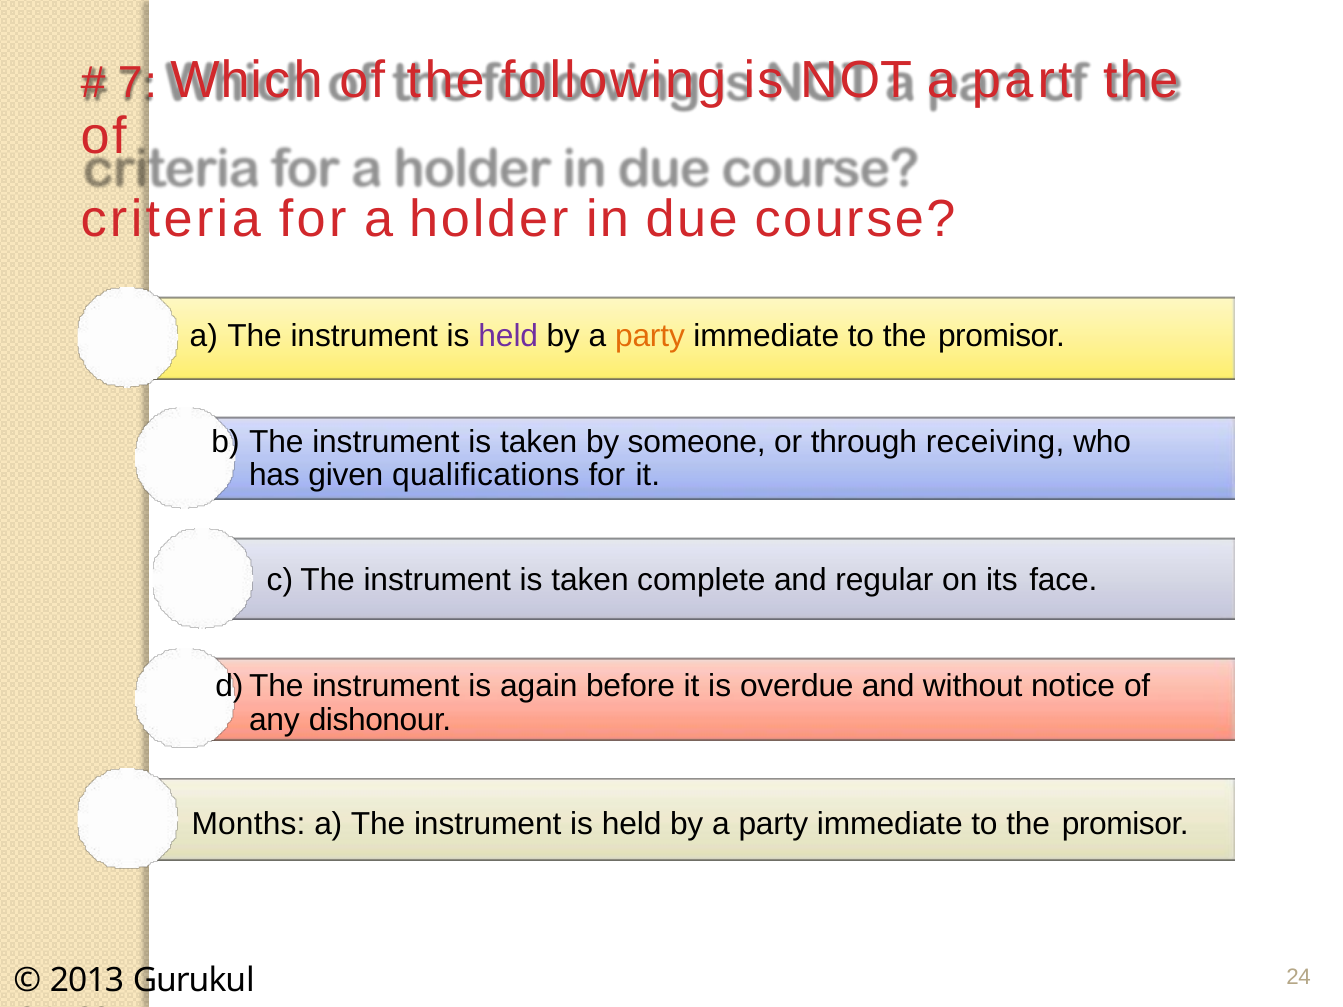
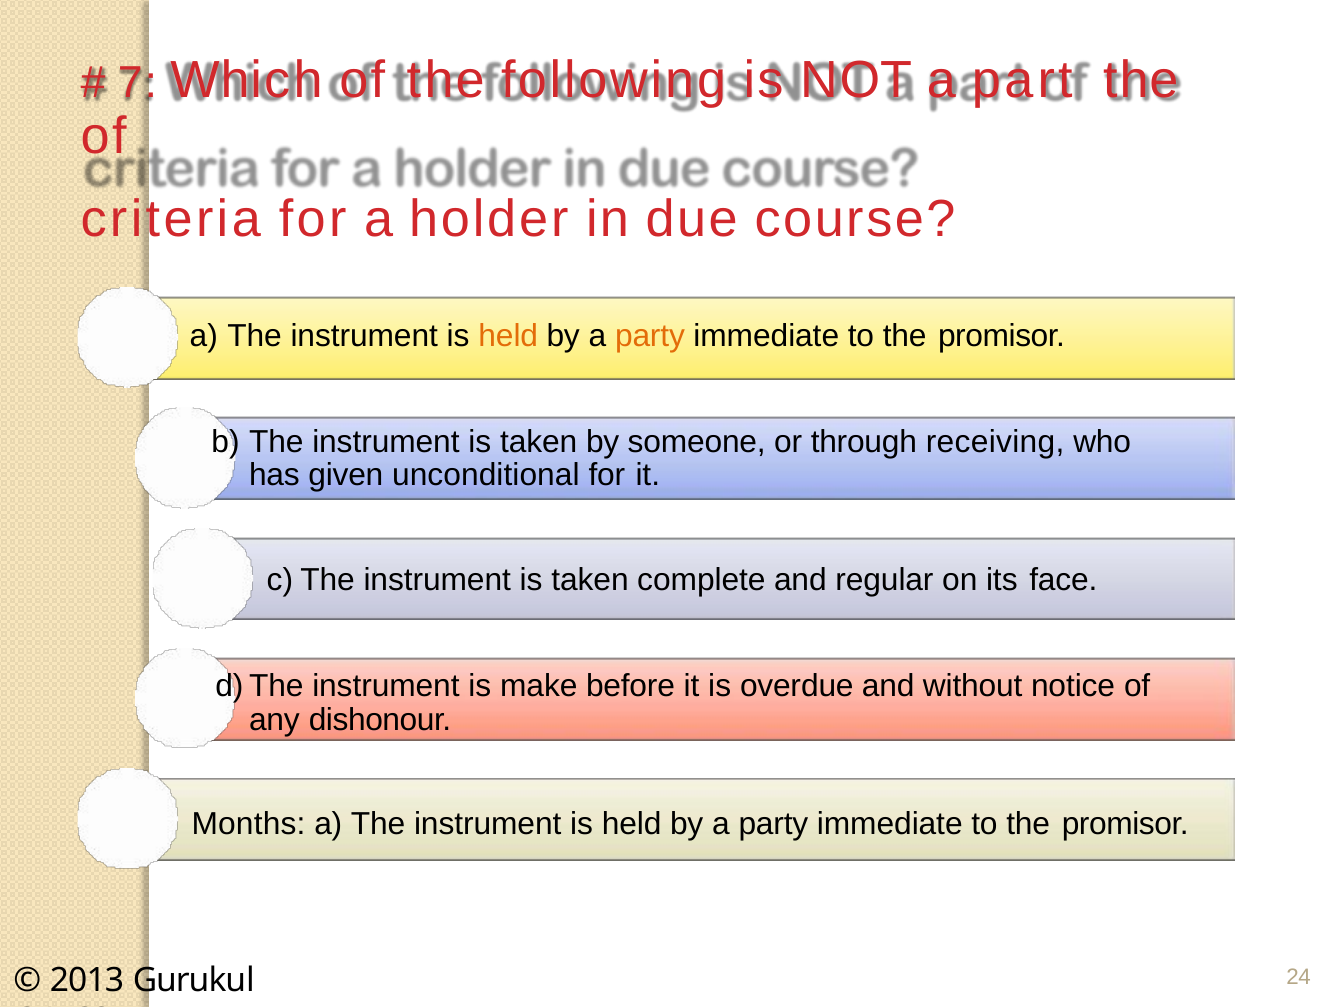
held colour: purple -> orange (508, 336)
qualifications: qualifications -> unconditional (486, 475)
again: again -> make (539, 686)
